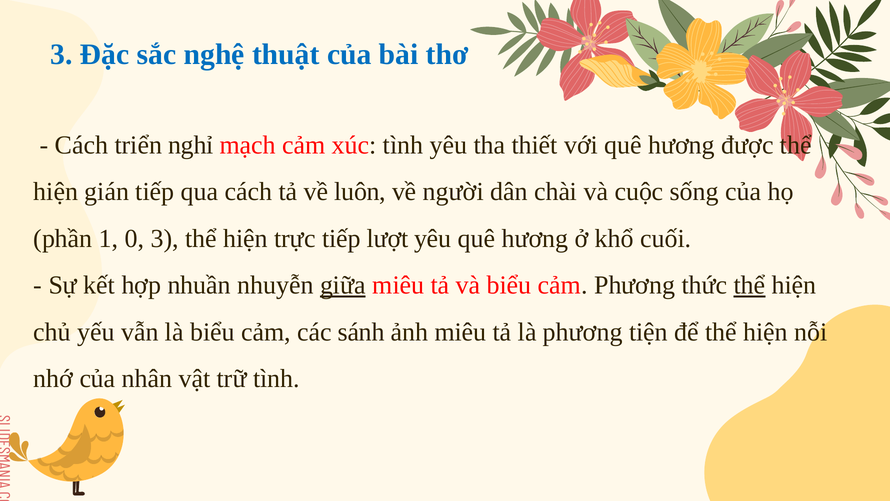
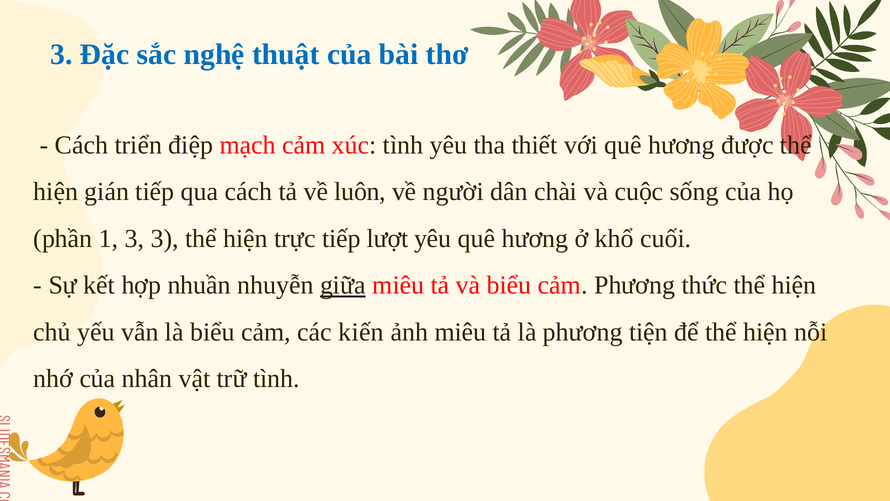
nghỉ: nghỉ -> điệp (191, 145)
1 0: 0 -> 3 (134, 238)
thể underline: present -> none (749, 285)
sánh: sánh -> kiến (361, 332)
